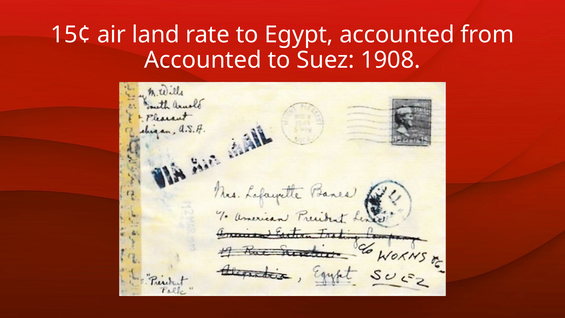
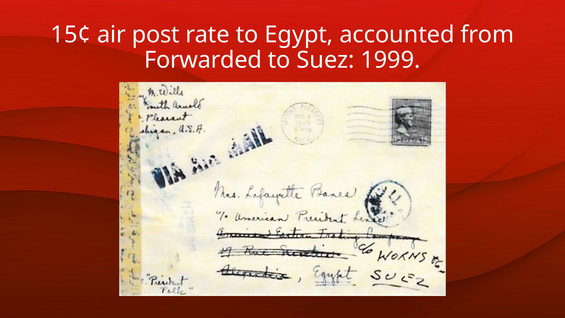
land: land -> post (156, 35)
Accounted: Accounted -> Forwarded (203, 60)
1908: 1908 -> 1999 (390, 60)
